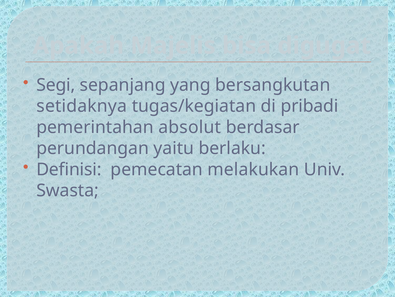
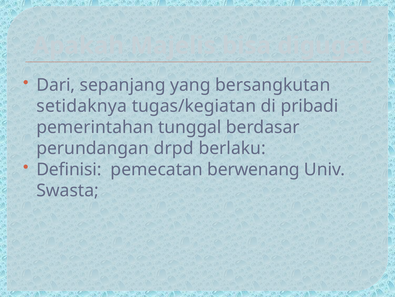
Segi: Segi -> Dari (56, 85)
absolut: absolut -> tunggal (190, 127)
yaitu: yaitu -> drpd (174, 148)
melakukan: melakukan -> berwenang (253, 169)
